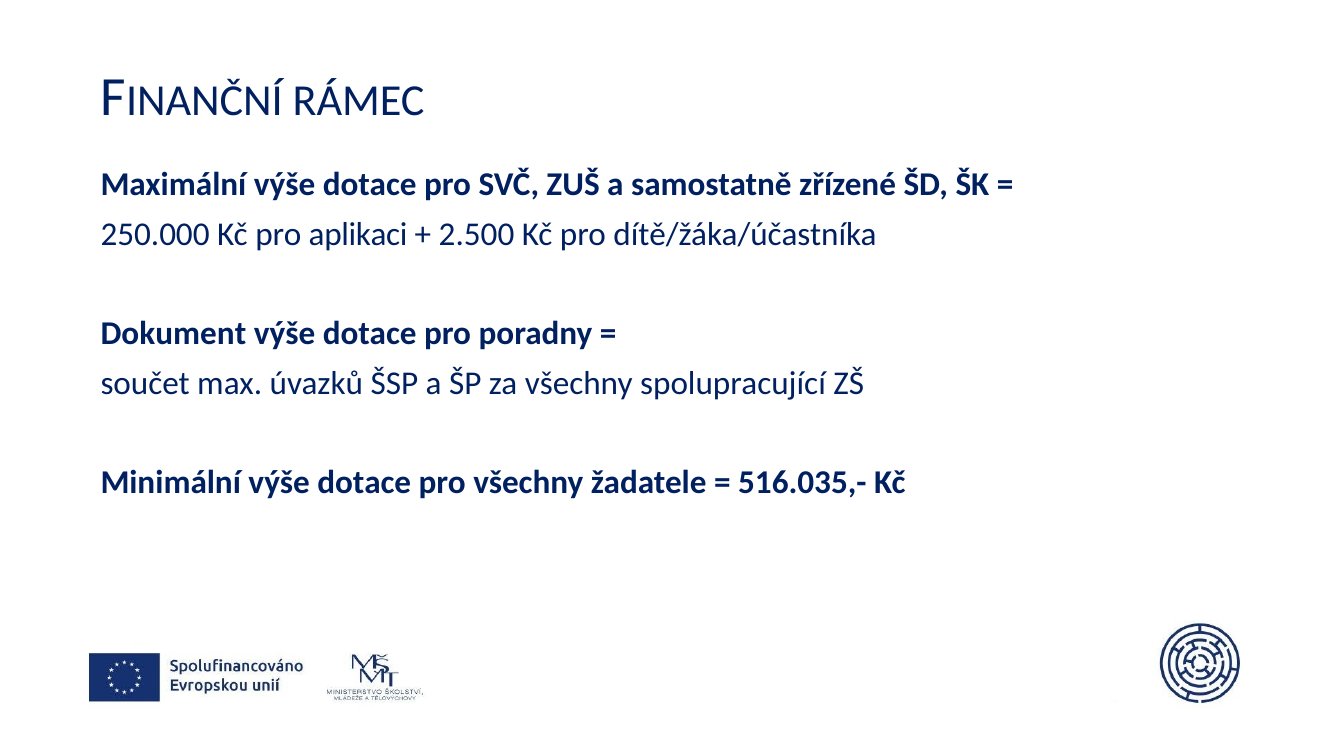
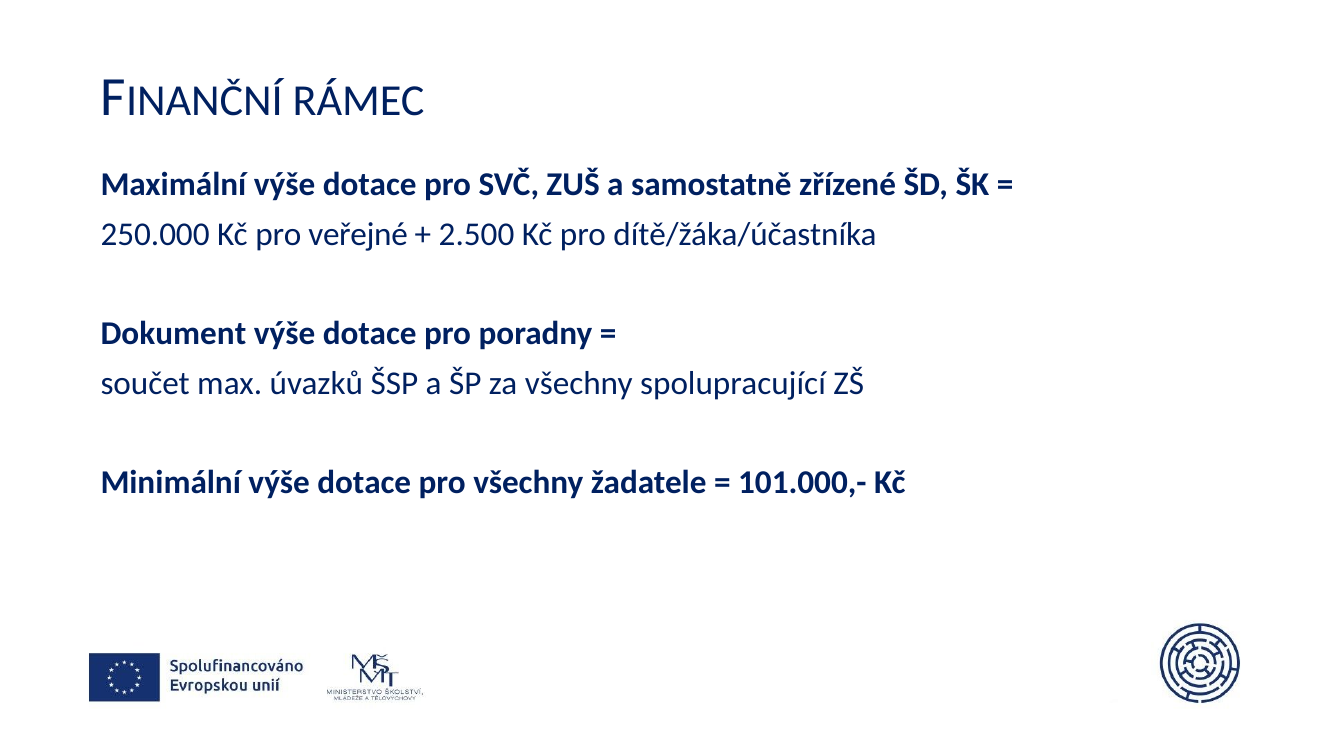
aplikaci: aplikaci -> veřejné (358, 234)
516.035,-: 516.035,- -> 101.000,- (802, 483)
